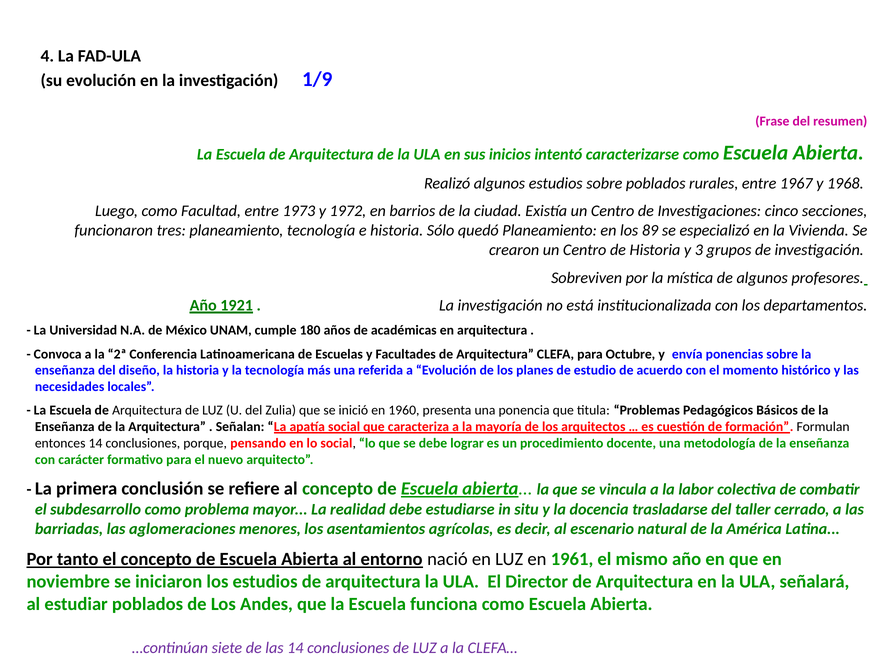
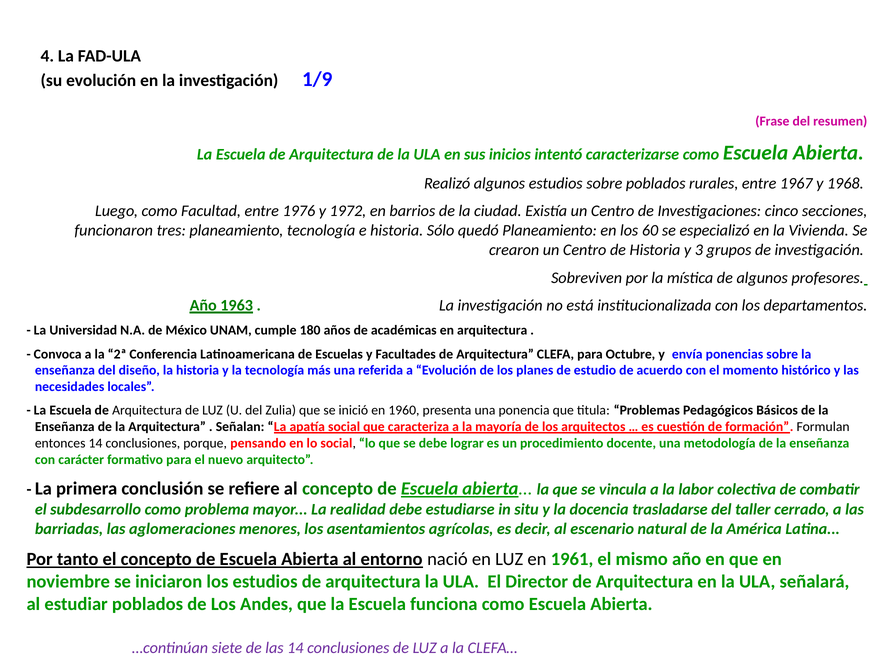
1973: 1973 -> 1976 (299, 211)
89: 89 -> 60 (650, 231)
1921: 1921 -> 1963 (237, 306)
